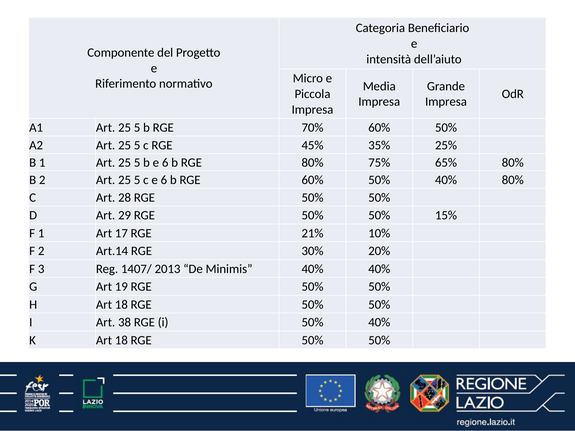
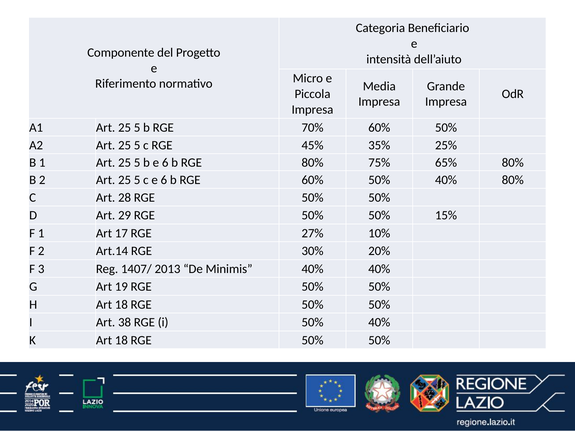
21%: 21% -> 27% (313, 233)
